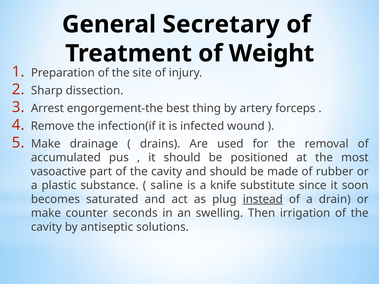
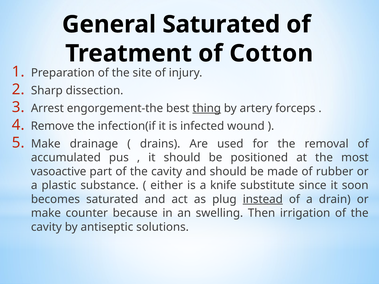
General Secretary: Secretary -> Saturated (221, 24)
Weight: Weight -> Cotton (271, 53)
thing underline: none -> present (207, 108)
saline: saline -> either (167, 186)
seconds: seconds -> because (135, 213)
